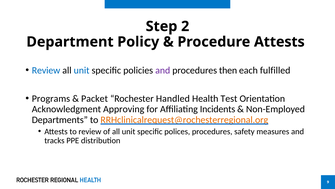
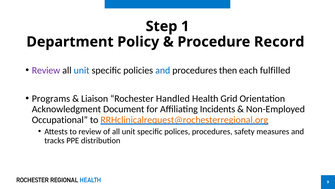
2: 2 -> 1 (185, 26)
Procedure Attests: Attests -> Record (279, 42)
Review colour: blue -> purple (46, 70)
and colour: purple -> blue (163, 70)
Packet: Packet -> Liaison (95, 98)
Test: Test -> Grid (229, 98)
Approving: Approving -> Document (124, 109)
Departments: Departments -> Occupational (60, 120)
